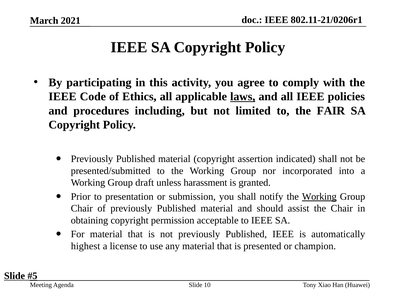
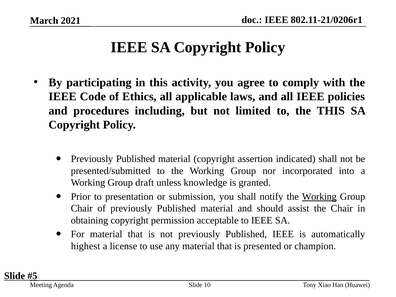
laws underline: present -> none (243, 97)
the FAIR: FAIR -> THIS (331, 111)
harassment: harassment -> knowledge (205, 183)
